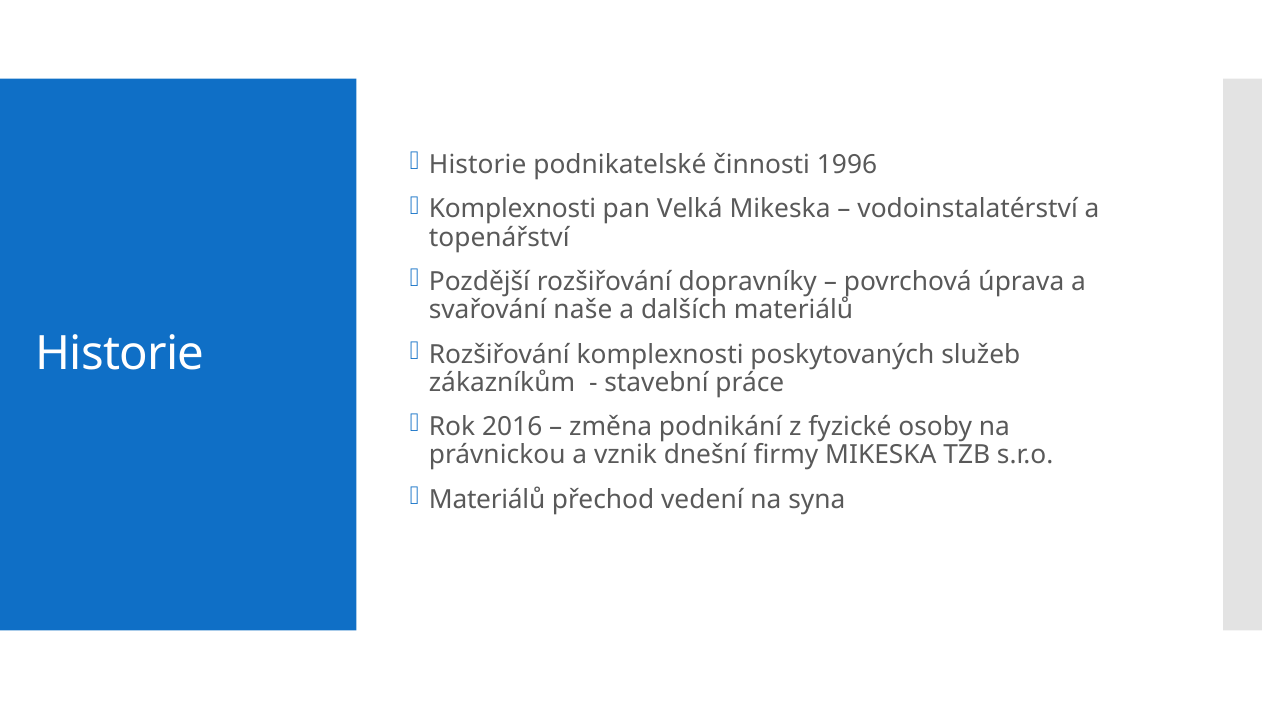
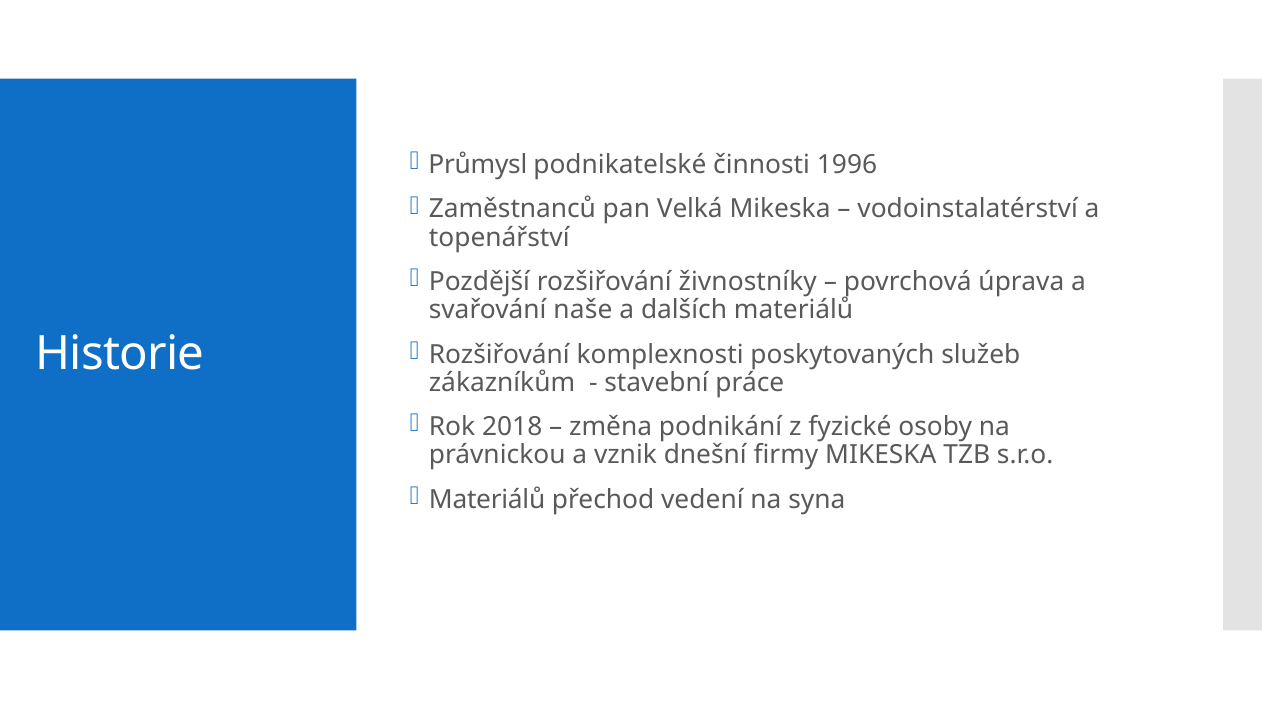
Historie: Historie -> Průmysl (478, 165)
Komplexnosti: Komplexnosti -> Zaměstnanců (512, 209)
dopravníky: dopravníky -> živnostníky (748, 282)
2016: 2016 -> 2018 (512, 427)
